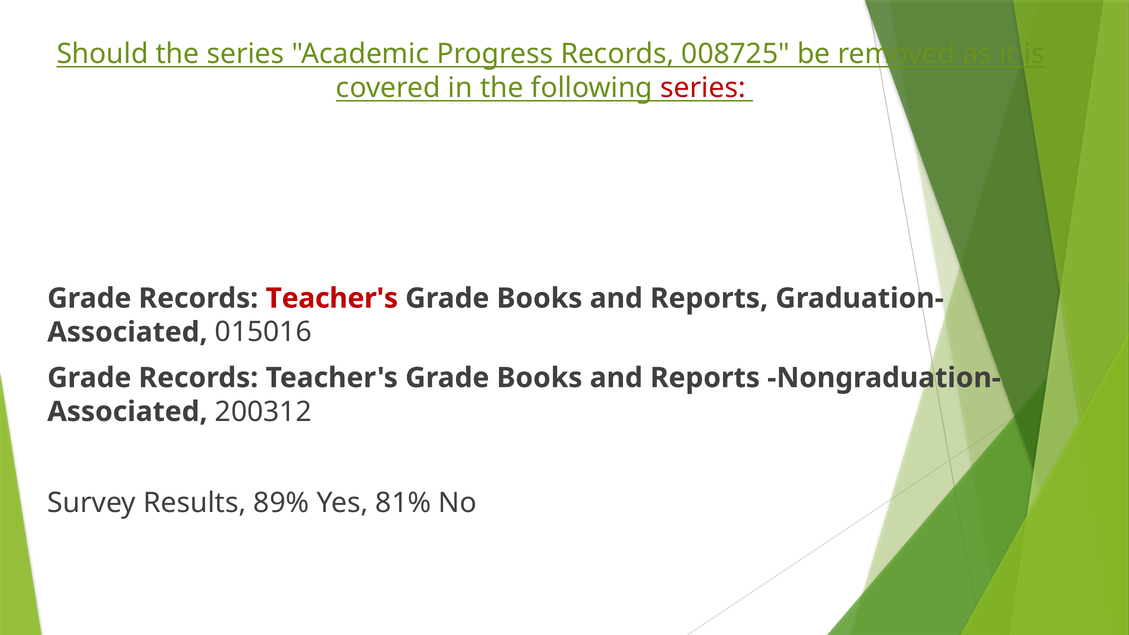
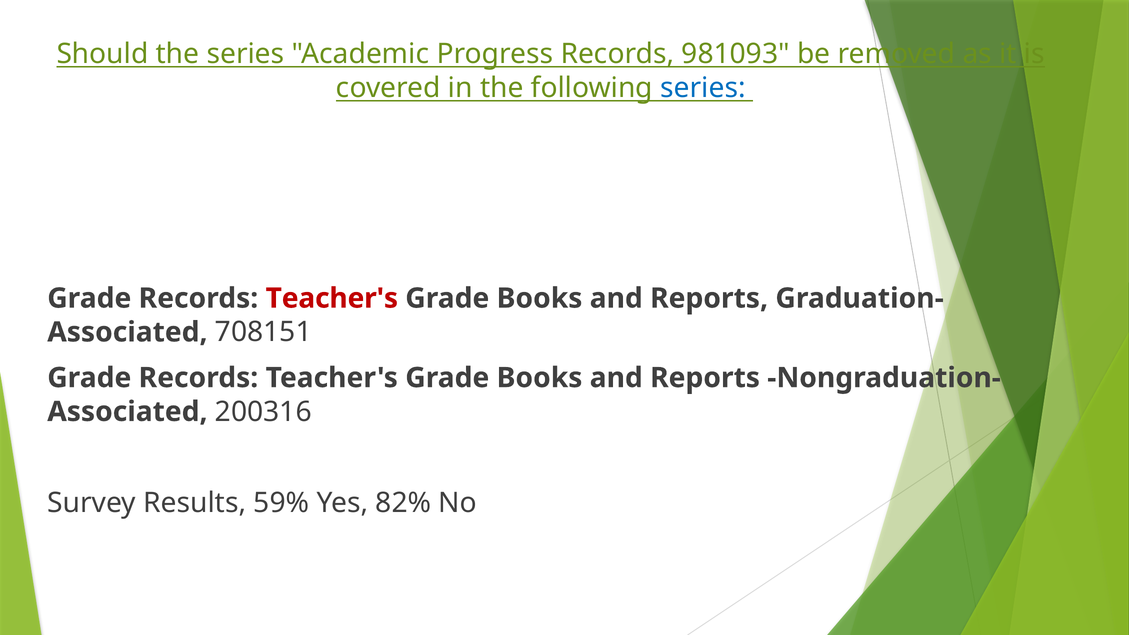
008725: 008725 -> 981093 (736, 54)
series colour: red -> blue (703, 88)
015016: 015016 -> 708151 (263, 332)
200312: 200312 -> 200316 (263, 412)
89%: 89% -> 59% (281, 503)
81%: 81% -> 82% (403, 503)
